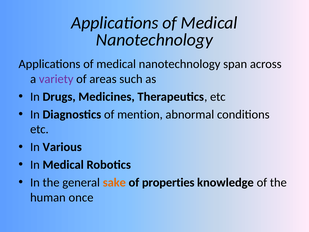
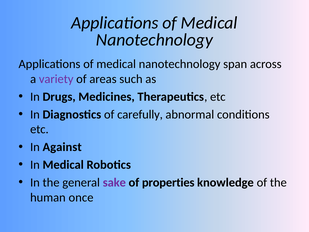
mention: mention -> carefully (140, 114)
Various: Various -> Against (62, 147)
sake colour: orange -> purple (114, 182)
